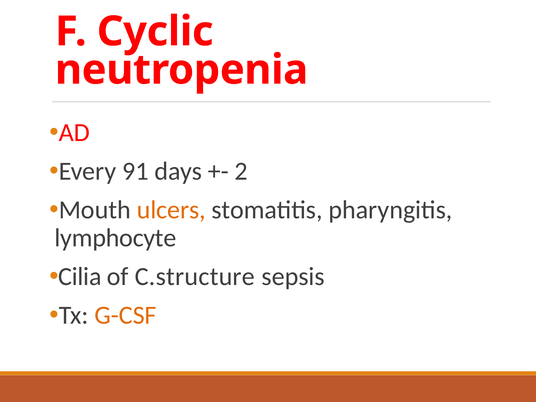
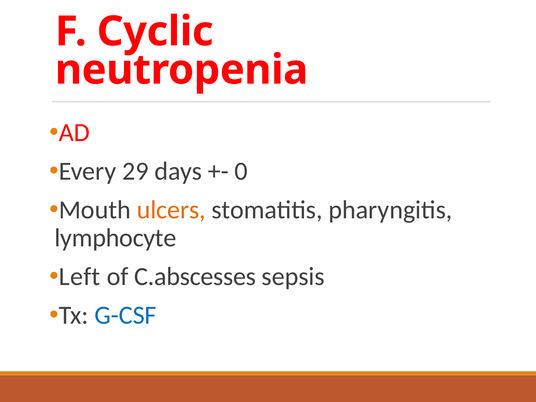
91: 91 -> 29 (135, 171)
2: 2 -> 0 (241, 171)
Cilia: Cilia -> Left (80, 277)
C.structure: C.structure -> C.abscesses (195, 277)
G-CSF colour: orange -> blue (126, 315)
